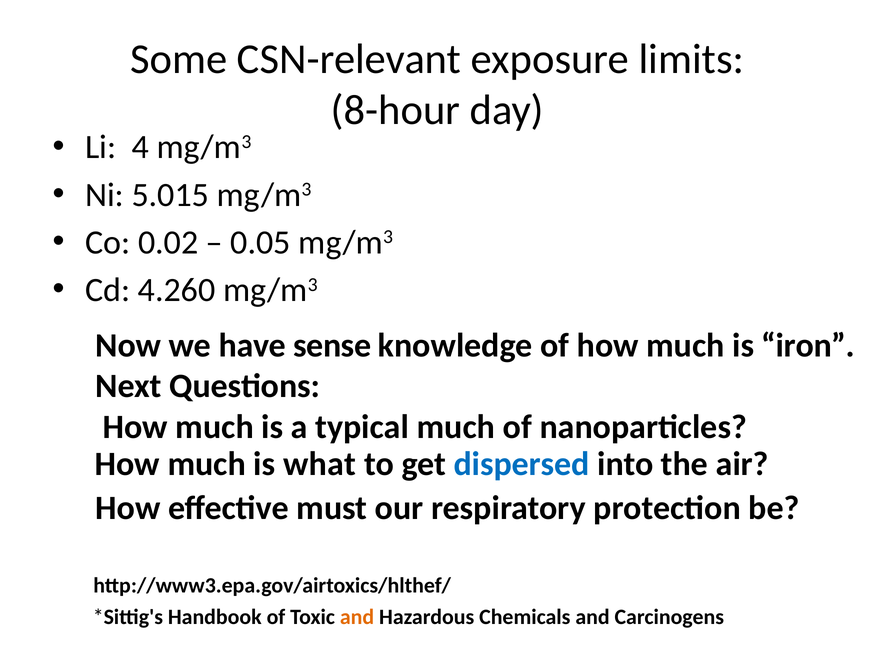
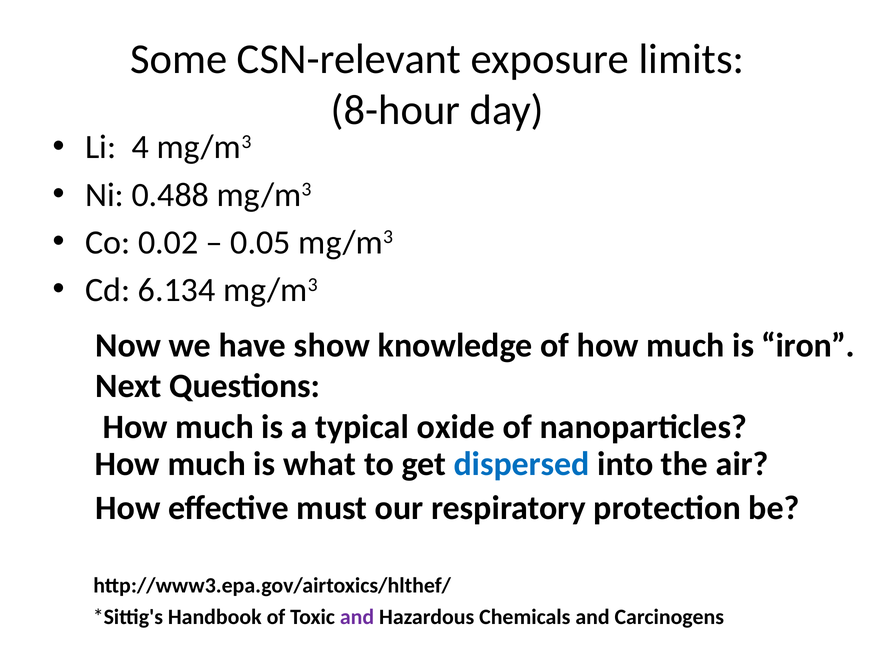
5.015: 5.015 -> 0.488 (170, 195)
4.260: 4.260 -> 6.134 (177, 290)
sense: sense -> show (332, 345)
typical much: much -> oxide (456, 427)
and colour: orange -> purple (357, 617)
